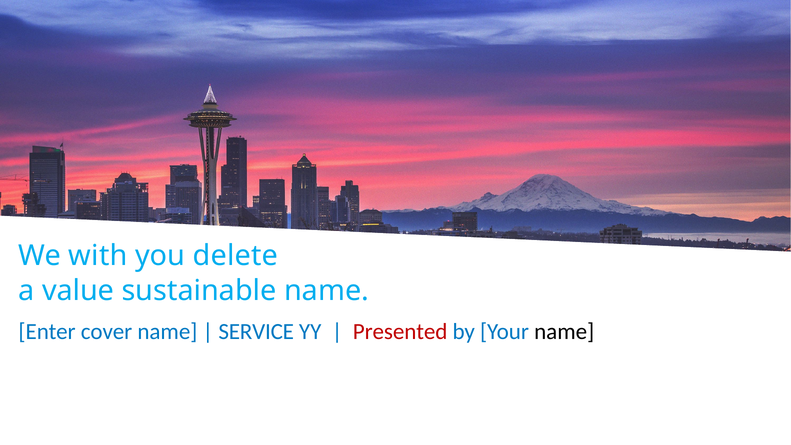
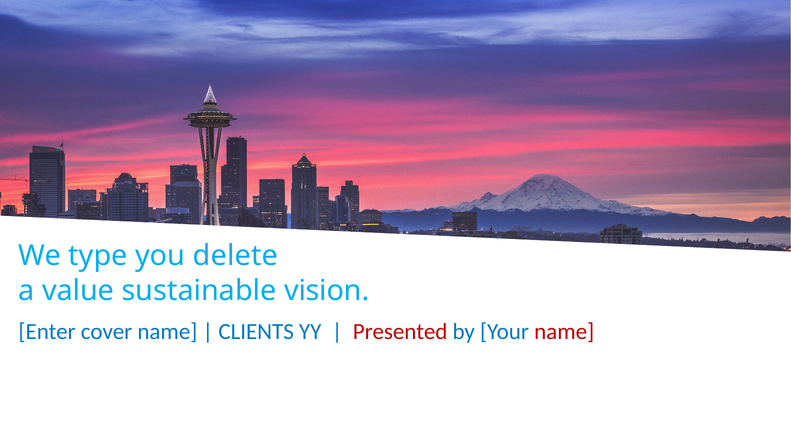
with: with -> type (98, 256)
sustainable name: name -> vision (327, 290)
SERVICE: SERVICE -> CLIENTS (256, 331)
name colour: black -> red (564, 331)
